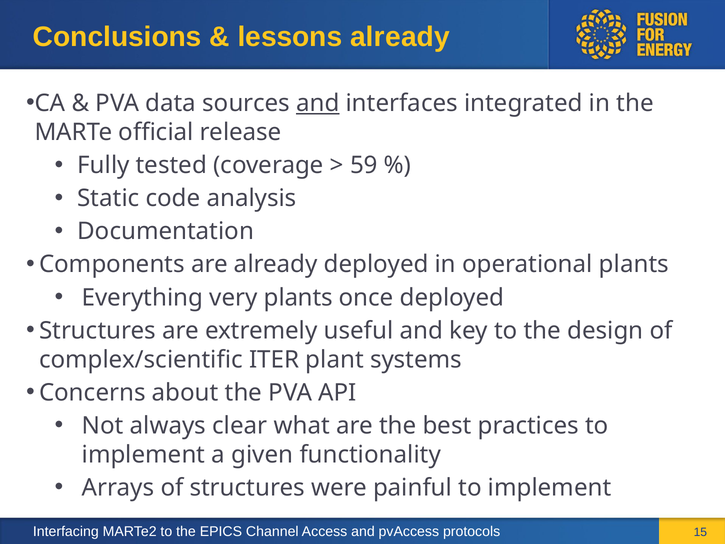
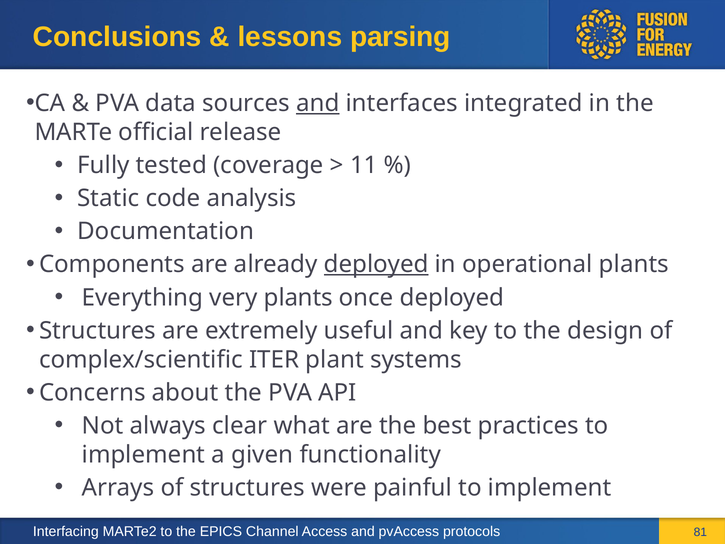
lessons already: already -> parsing (400, 37)
59: 59 -> 11 (364, 165)
deployed underline: none -> present (376, 264)
15: 15 -> 81 (700, 532)
